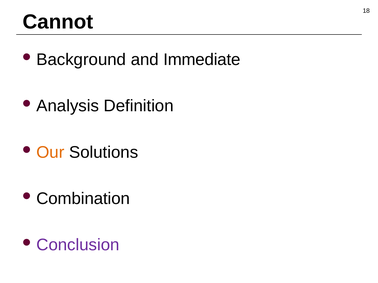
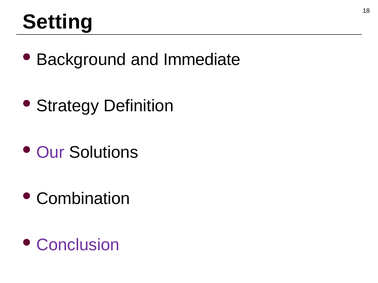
Cannot: Cannot -> Setting (58, 22)
Analysis: Analysis -> Strategy (68, 106)
Our colour: orange -> purple (50, 153)
